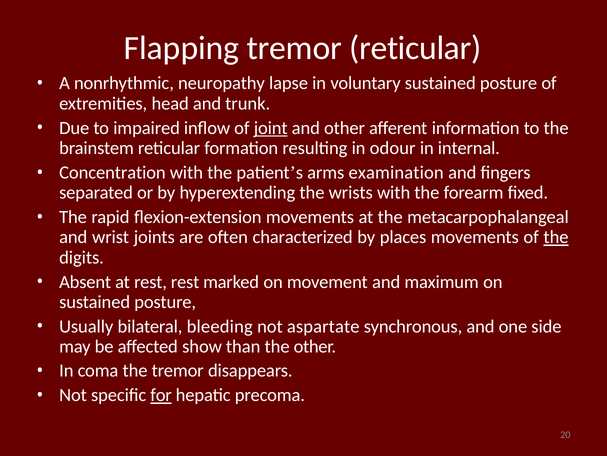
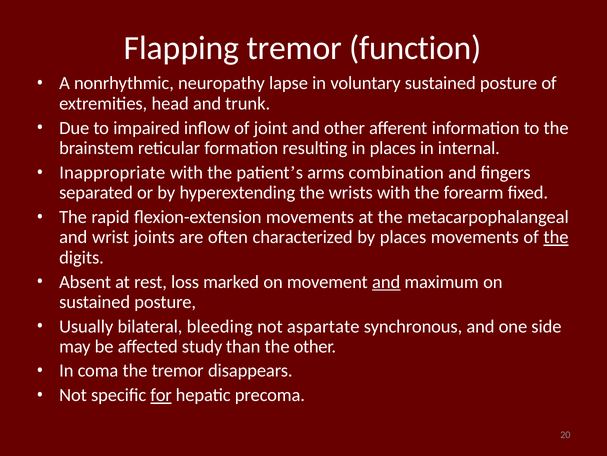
tremor reticular: reticular -> function (415, 48)
joint underline: present -> none (271, 128)
in odour: odour -> places (393, 148)
Concentration: Concentration -> Inappropriate (112, 172)
examination: examination -> combination (396, 172)
rest rest: rest -> loss (185, 281)
and underline: none -> present (386, 281)
show: show -> study (202, 346)
